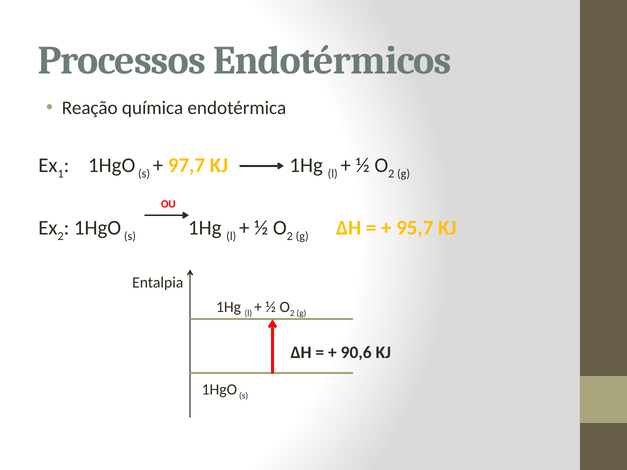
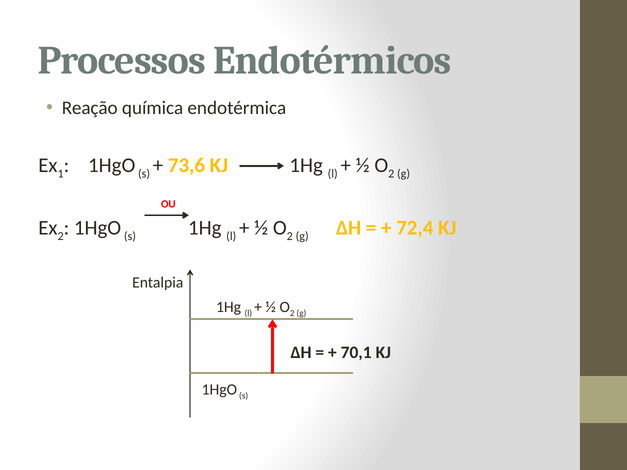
97,7: 97,7 -> 73,6 (186, 165)
95,7: 95,7 -> 72,4 (415, 228)
90,6: 90,6 -> 70,1 (356, 353)
